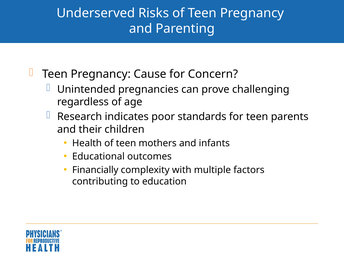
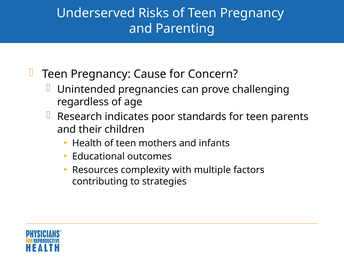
Financially: Financially -> Resources (95, 170)
education: education -> strategies (164, 181)
